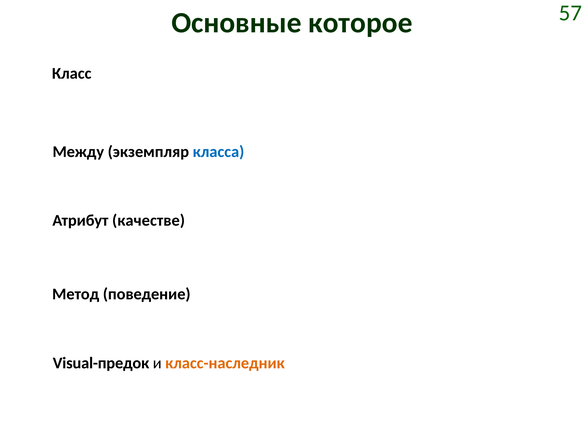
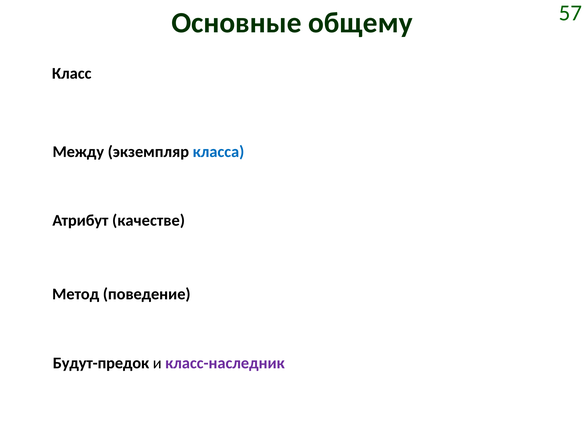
которое: которое -> общему (360, 23)
Visual-предок: Visual-предок -> Будут-предок (101, 363)
класс-наследник colour: orange -> purple (225, 363)
